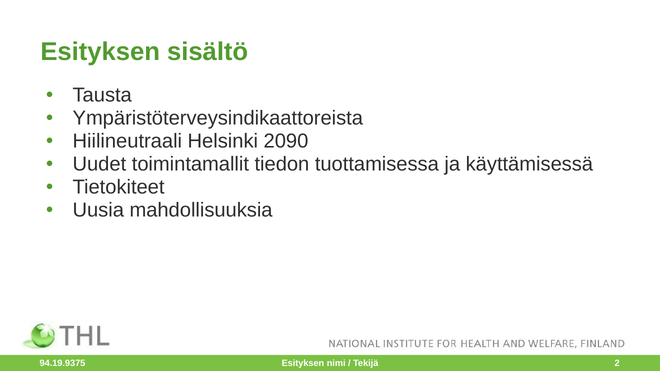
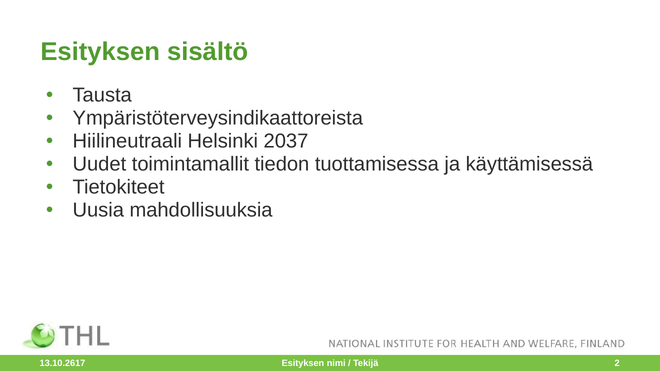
2090: 2090 -> 2037 (286, 141)
94.19.9375: 94.19.9375 -> 13.10.2617 (62, 363)
